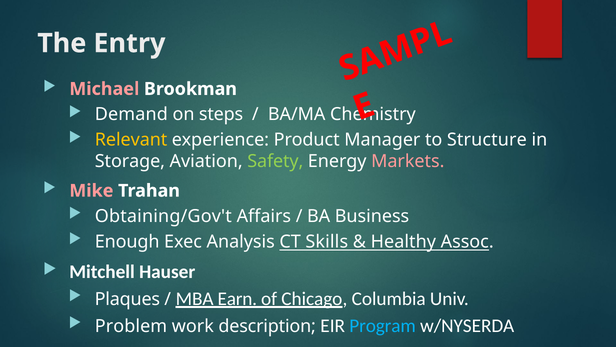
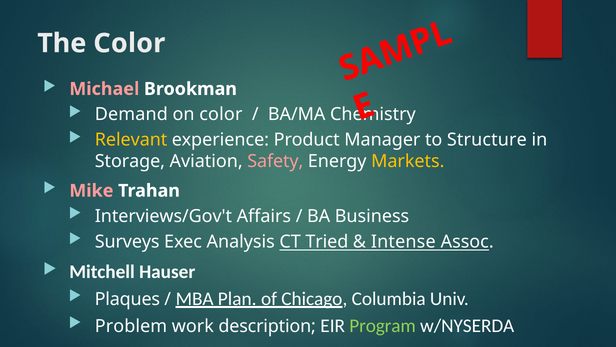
The Entry: Entry -> Color (129, 43)
on steps: steps -> color (221, 114)
Safety colour: light green -> pink (275, 161)
Markets colour: pink -> yellow (408, 161)
Obtaining/Gov't: Obtaining/Gov't -> Interviews/Gov't (163, 216)
Enough: Enough -> Surveys (127, 241)
Skills: Skills -> Tried (327, 241)
Healthy: Healthy -> Intense (403, 241)
Earn: Earn -> Plan (237, 298)
Program colour: light blue -> light green (383, 325)
